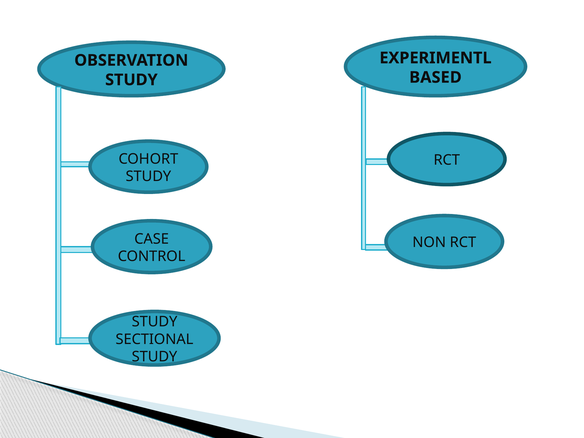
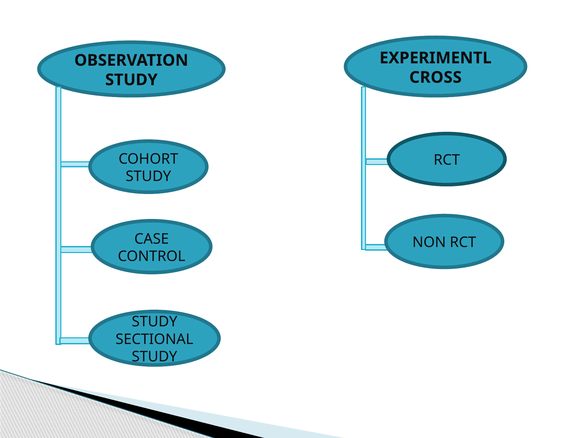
BASED: BASED -> CROSS (435, 77)
